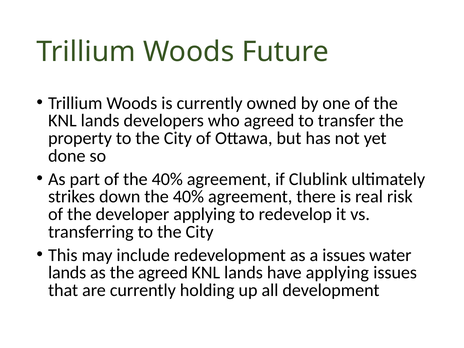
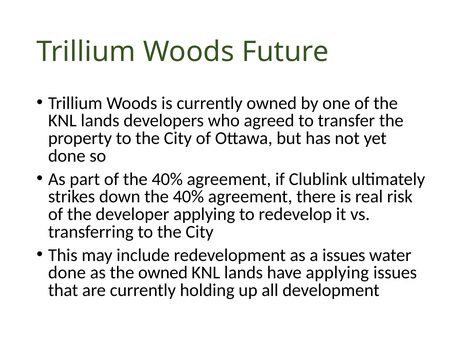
lands: lands -> done (67, 273)
the agreed: agreed -> owned (163, 273)
